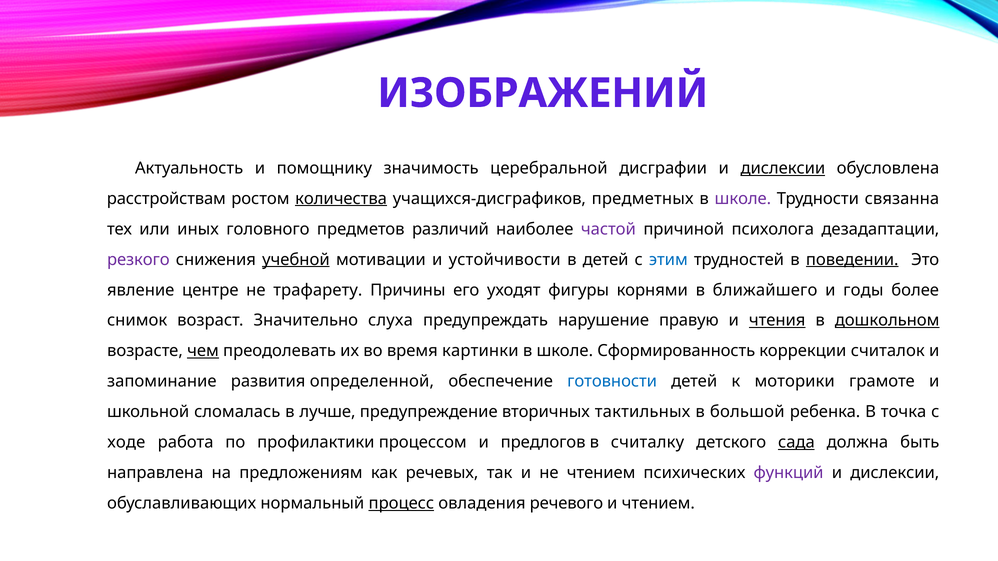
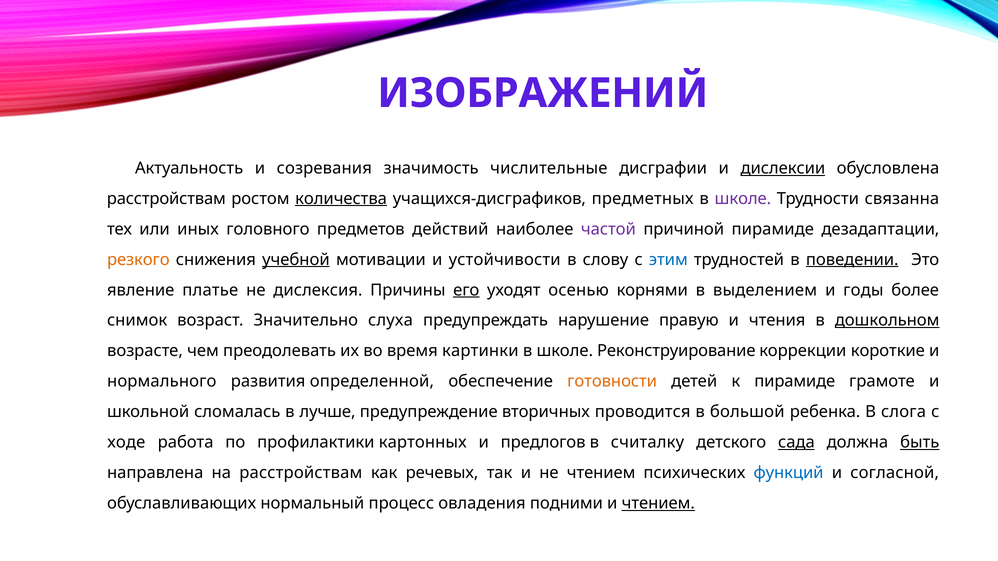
помощнику: помощнику -> созревания (324, 168)
церебральной: церебральной -> числительные (549, 168)
различий: различий -> действий (450, 229)
причиной психолога: психолога -> пирамиде (773, 229)
резкого colour: purple -> orange (138, 260)
в детей: детей -> слову (606, 260)
центре: центре -> платье (210, 290)
трафарету: трафарету -> дислексия (318, 290)
его underline: none -> present (466, 290)
фигуры: фигуры -> осенью (579, 290)
ближайшего: ближайшего -> выделением (765, 290)
чтения underline: present -> none (777, 321)
чем underline: present -> none (203, 351)
Сформированность: Сформированность -> Реконструирование (676, 351)
считалок: считалок -> короткие (888, 351)
запоминание: запоминание -> нормального (162, 382)
готовности colour: blue -> orange (612, 382)
к моторики: моторики -> пирамиде (795, 382)
тактильных: тактильных -> проводится (643, 412)
точка: точка -> слога (904, 412)
процессом: процессом -> картонных (423, 443)
быть underline: none -> present (920, 443)
на предложениям: предложениям -> расстройствам (301, 473)
функций colour: purple -> blue (789, 473)
дислексии: дислексии -> согласной (895, 473)
процесс underline: present -> none (401, 504)
речевого: речевого -> подними (566, 504)
чтением underline: none -> present (658, 504)
